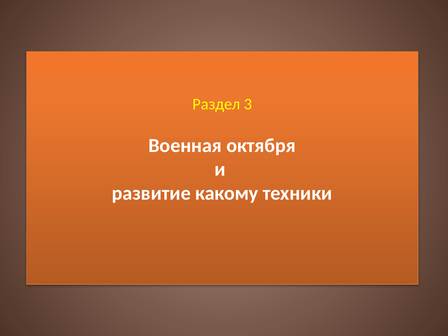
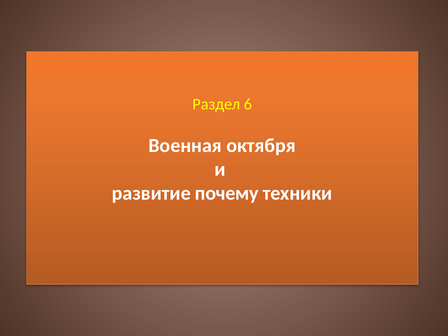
3: 3 -> 6 (248, 104)
какому: какому -> почему (227, 193)
